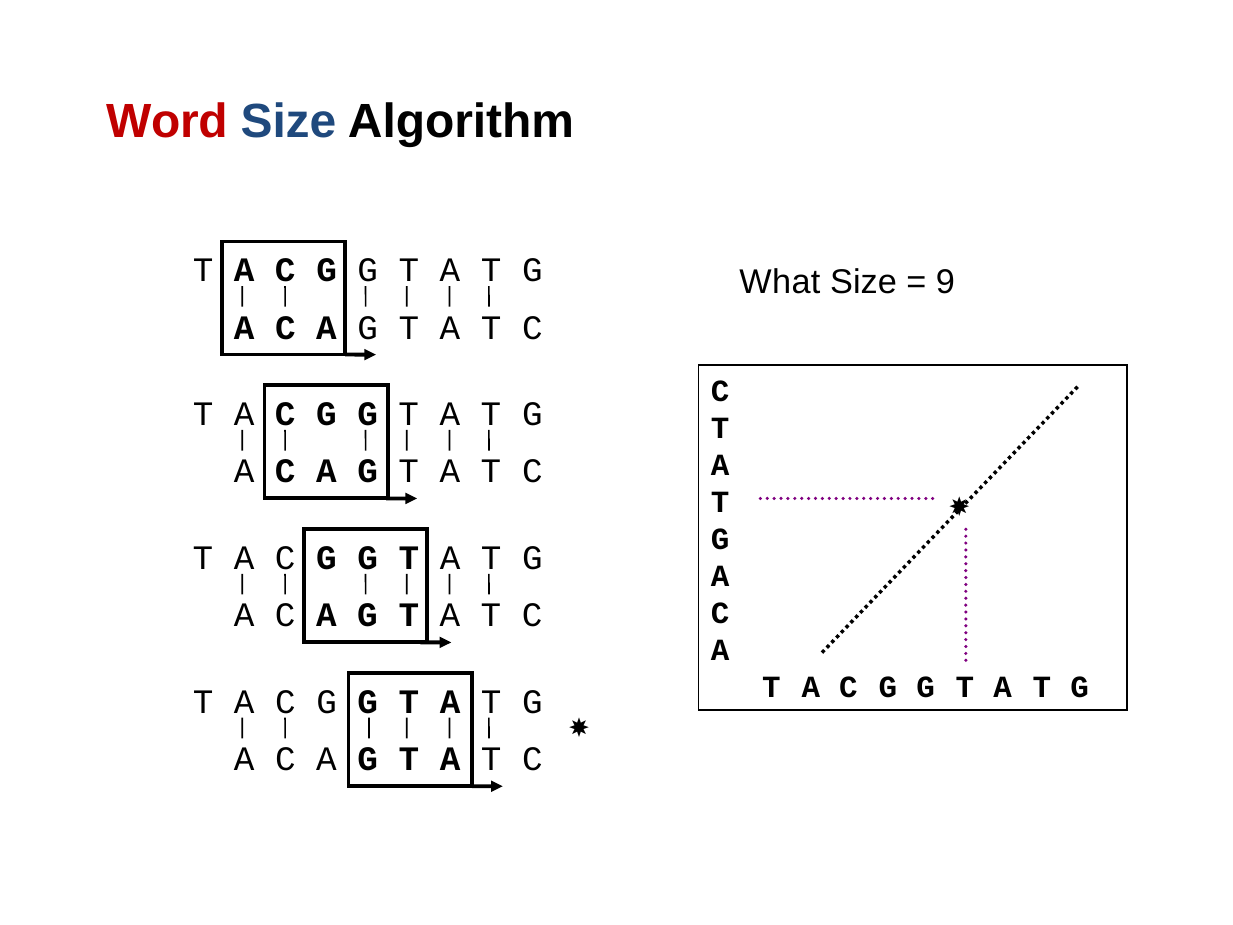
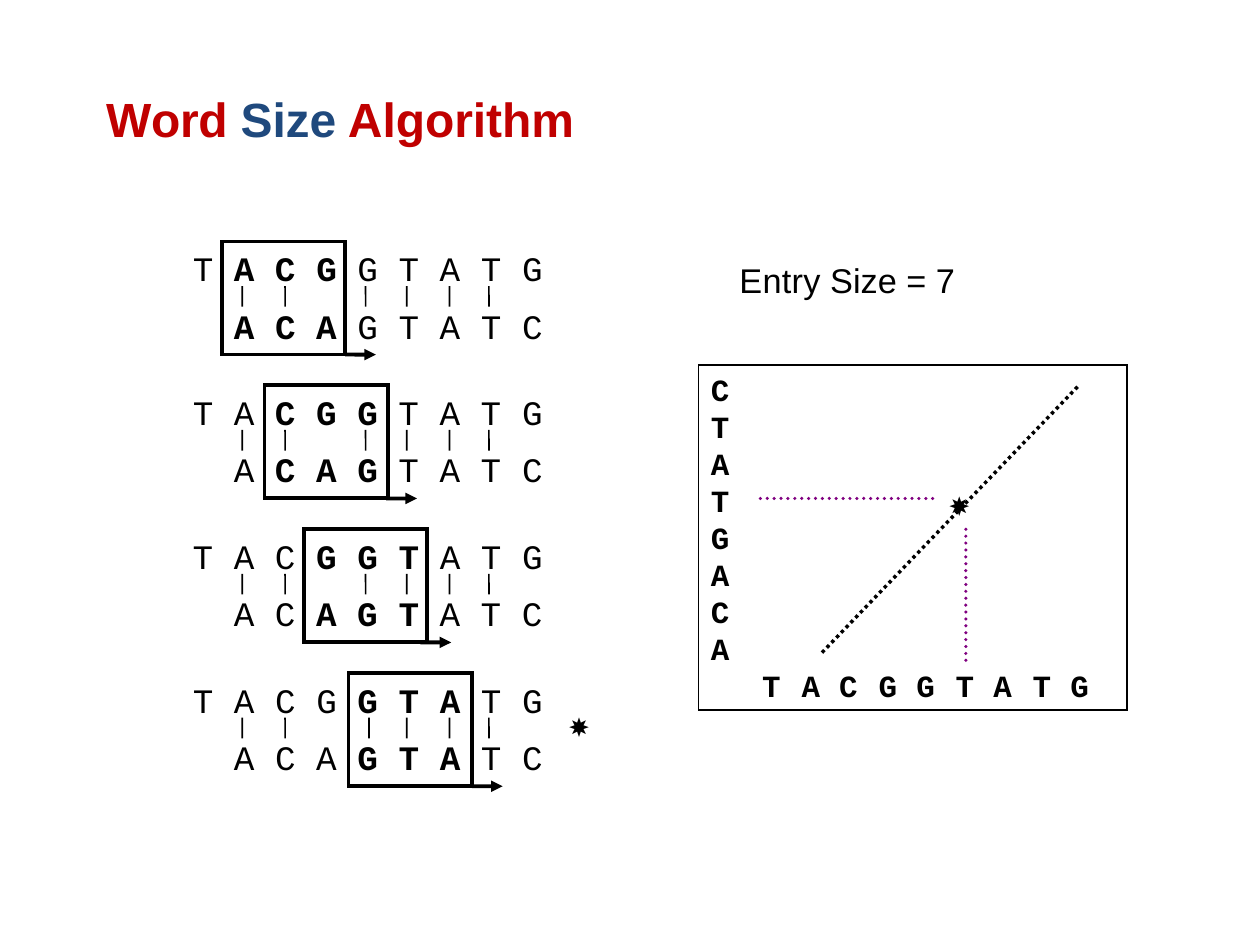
Algorithm colour: black -> red (461, 122)
What: What -> Entry (780, 282)
9: 9 -> 7 (945, 282)
